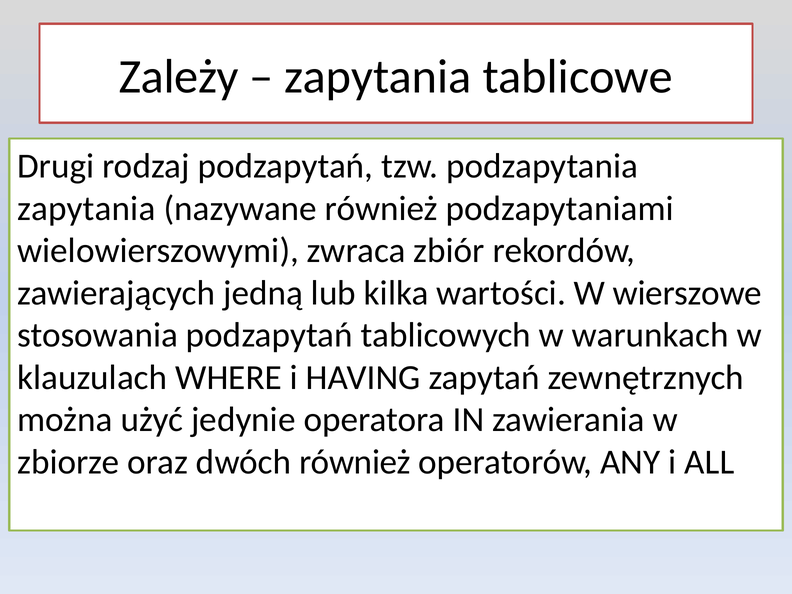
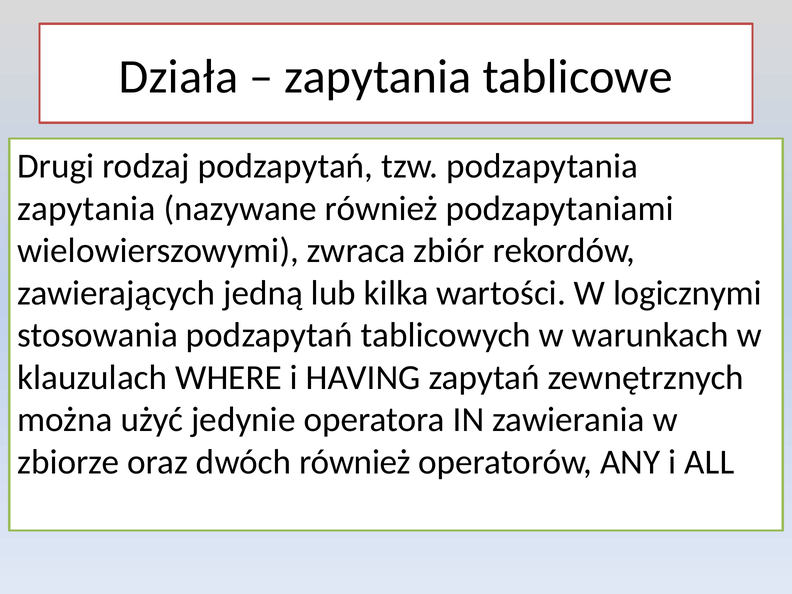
Zależy: Zależy -> Działa (178, 77)
wierszowe: wierszowe -> logicznymi (687, 293)
